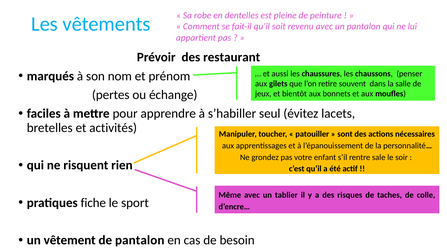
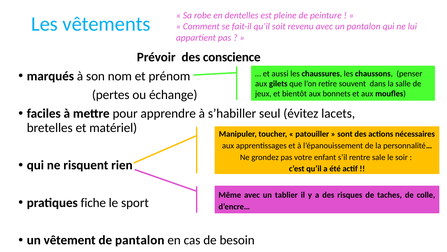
restaurant: restaurant -> conscience (232, 57)
activités: activités -> matériel (113, 127)
